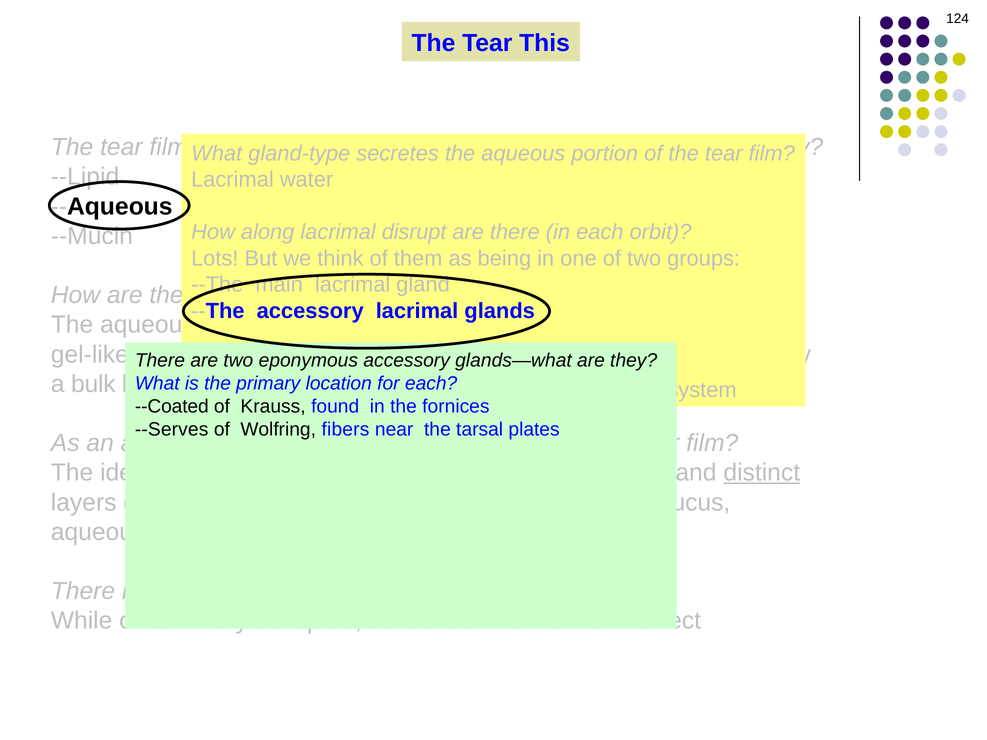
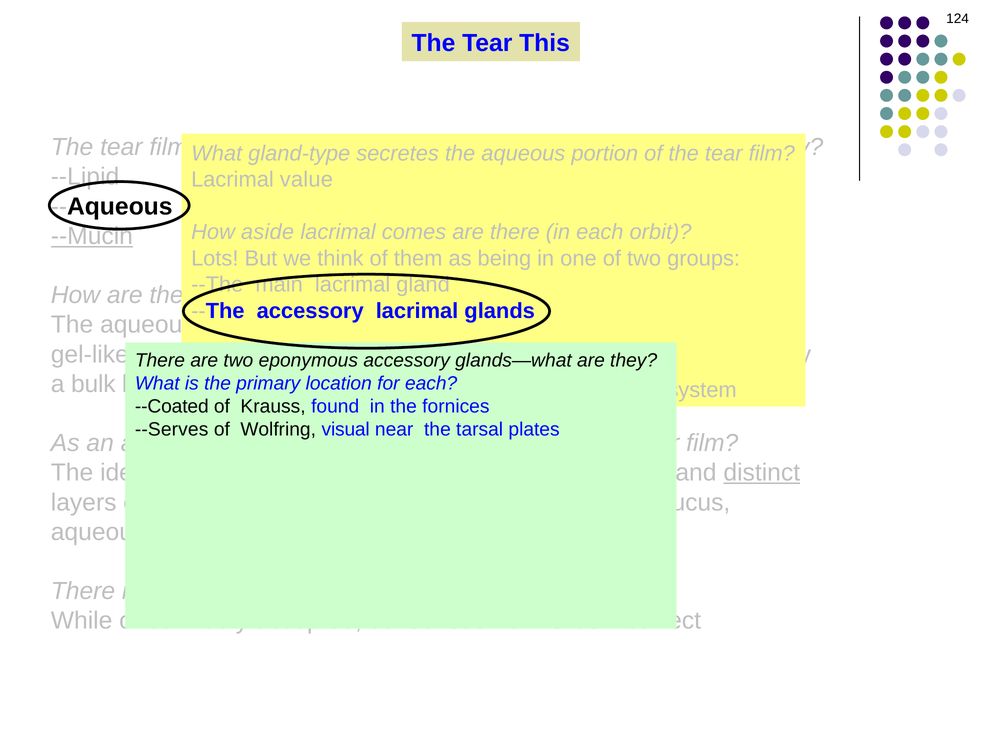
water: water -> value (306, 180)
How along: along -> aside (268, 232)
disrupt: disrupt -> comes (414, 232)
--Mucin underline: none -> present (92, 236)
fibers: fibers -> visual (346, 429)
